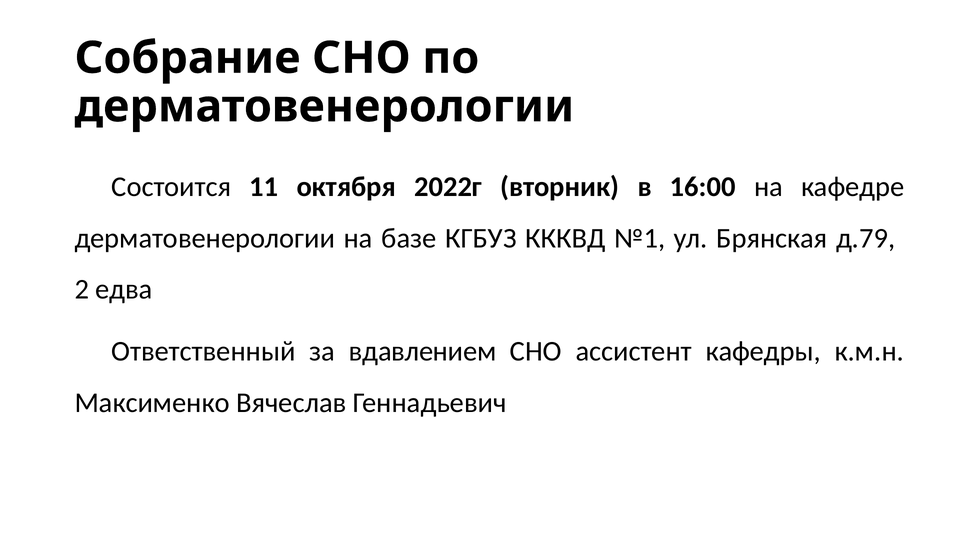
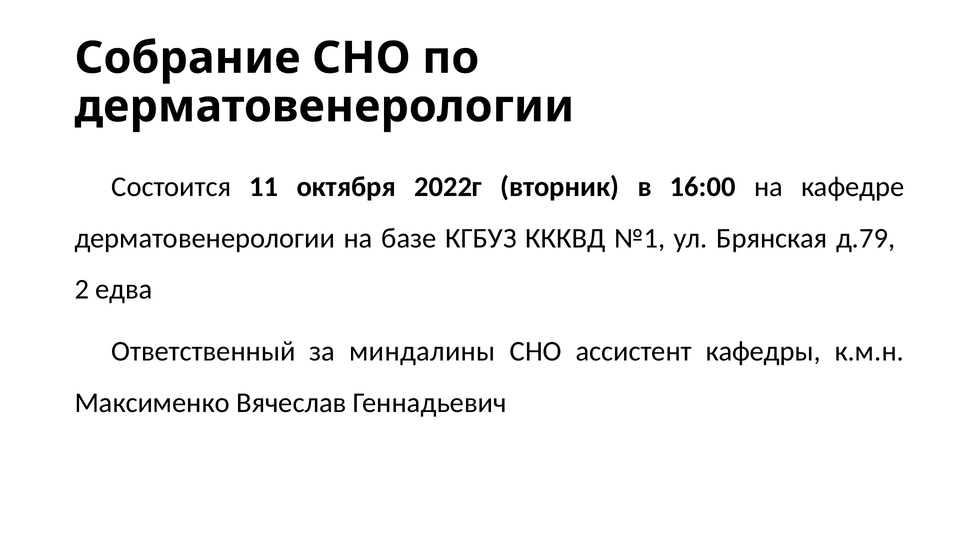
вдавлением: вдавлением -> миндалины (422, 351)
